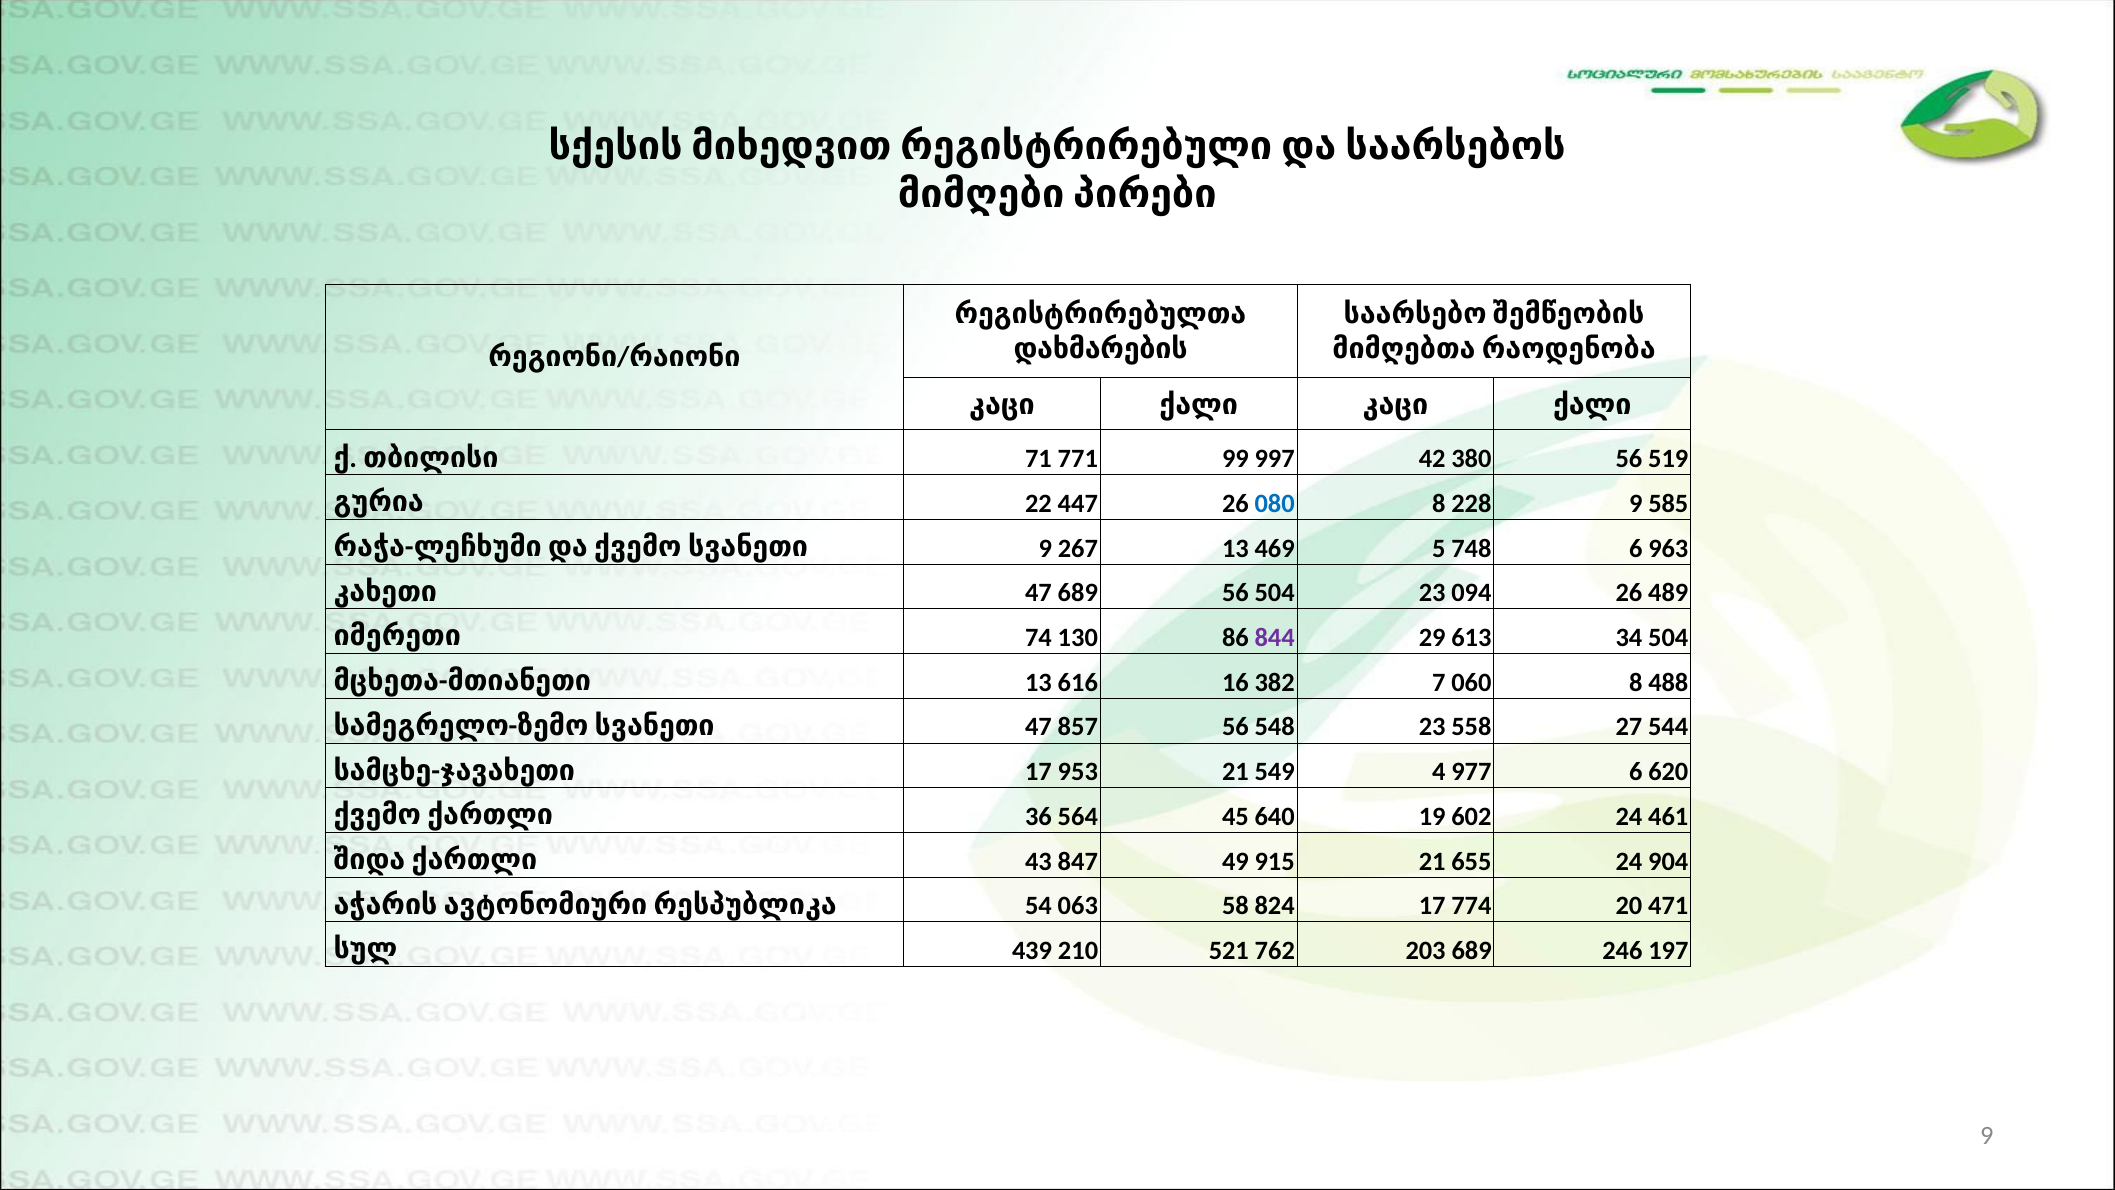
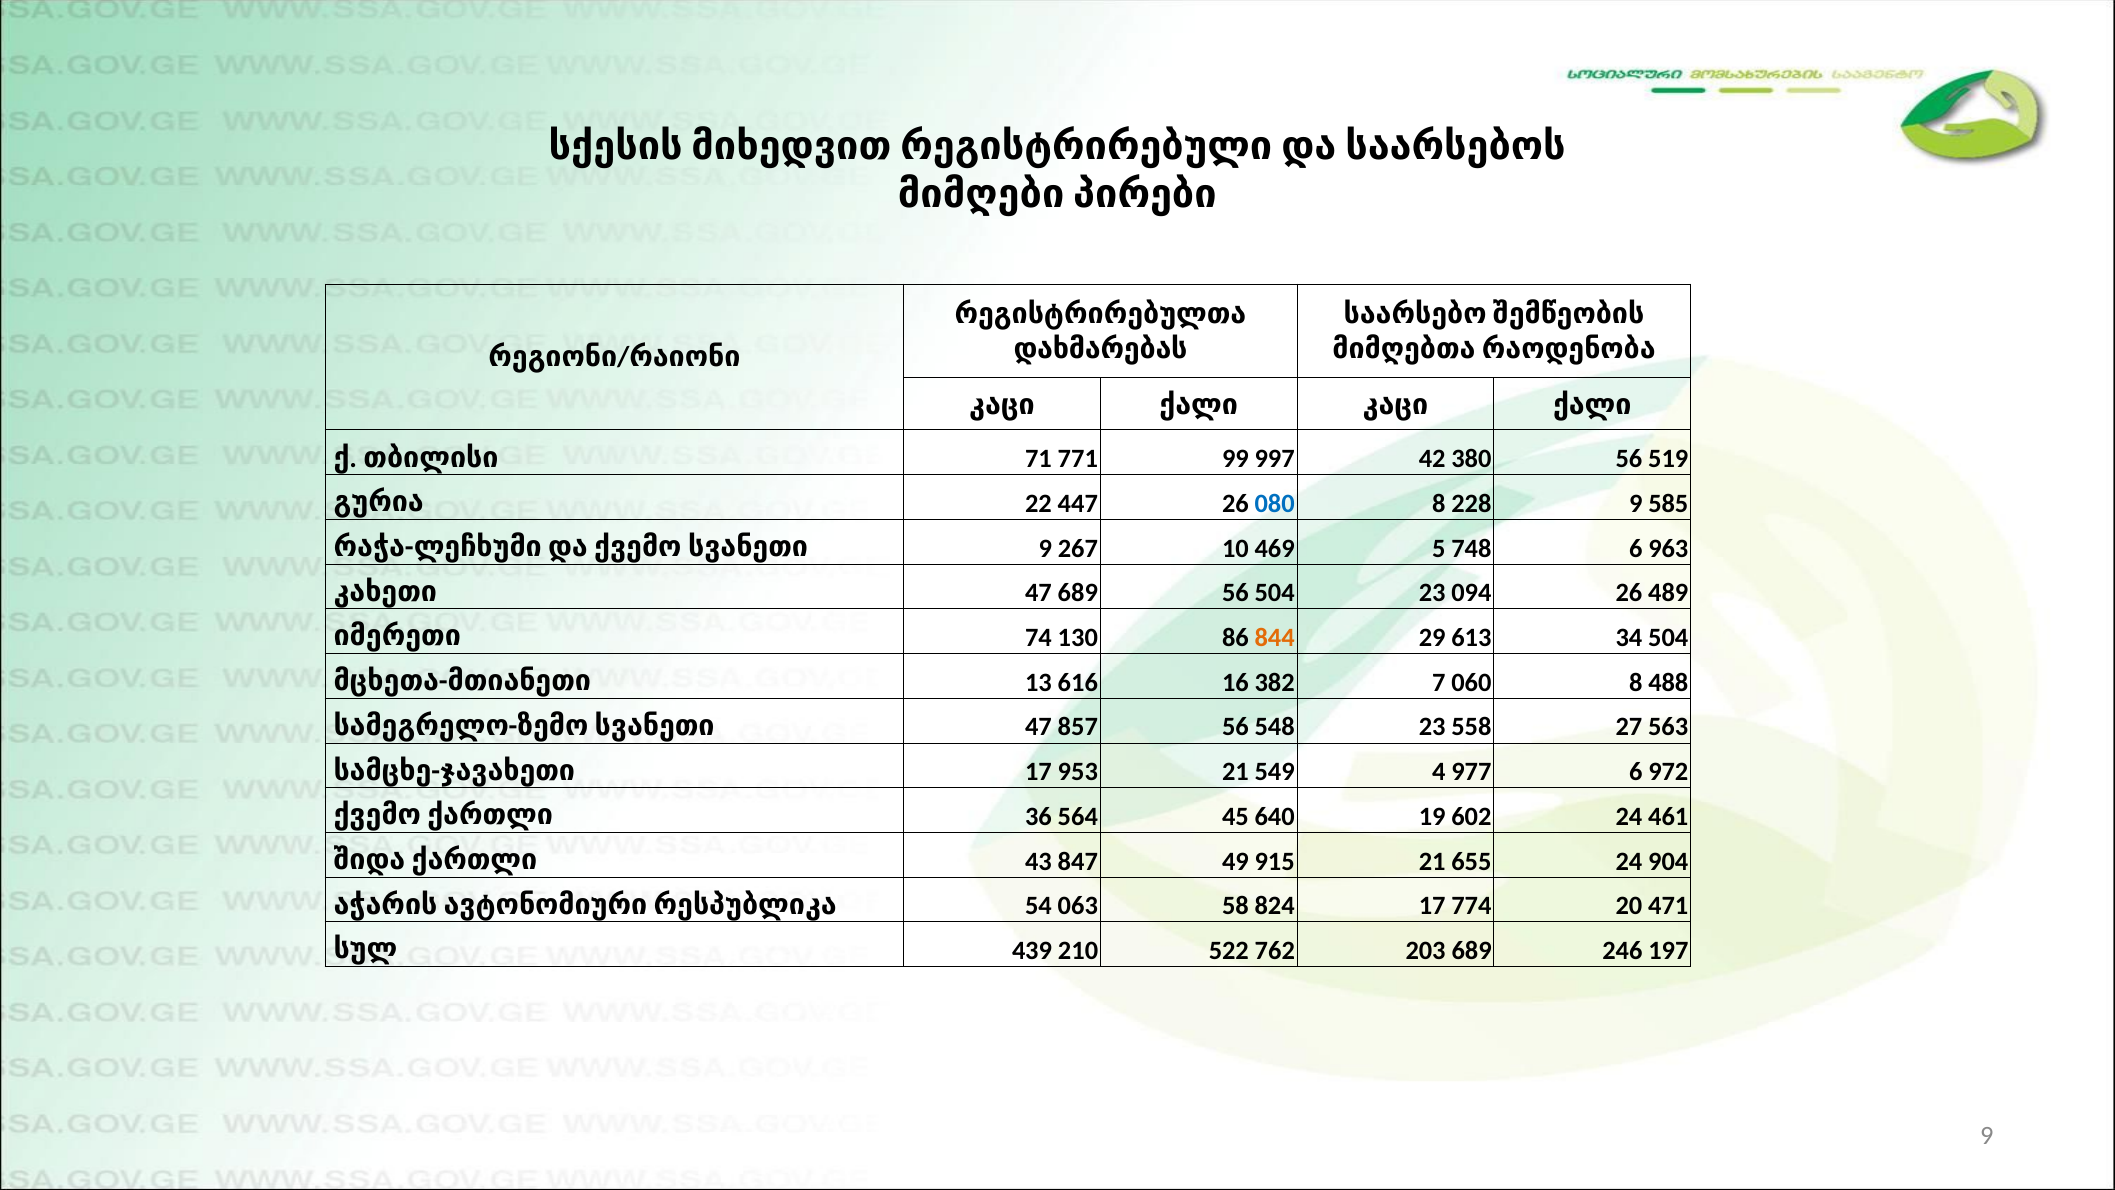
დახმარების: დახმარების -> დახმარებას (1101, 349)
267 13: 13 -> 10 (1235, 548)
844 colour: purple -> orange (1275, 638)
544: 544 -> 563 (1668, 727)
620: 620 -> 972 (1668, 772)
521: 521 -> 522 (1229, 951)
